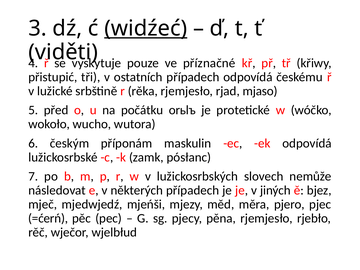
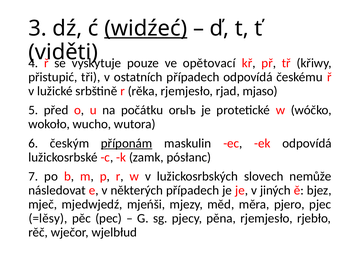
příznačné: příznačné -> opětovací (209, 63)
příponám underline: none -> present (127, 143)
=ćerń: =ćerń -> =lěsy (48, 218)
